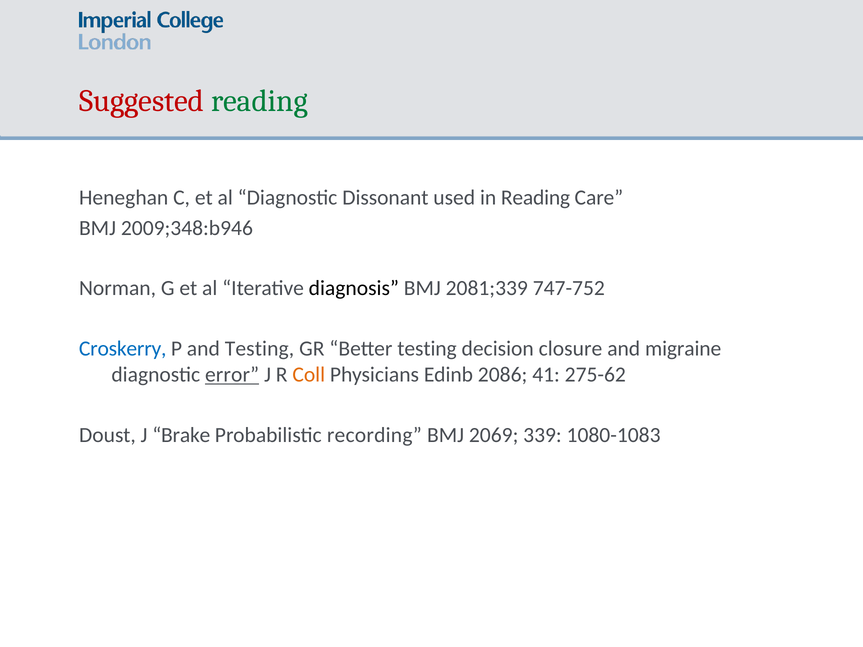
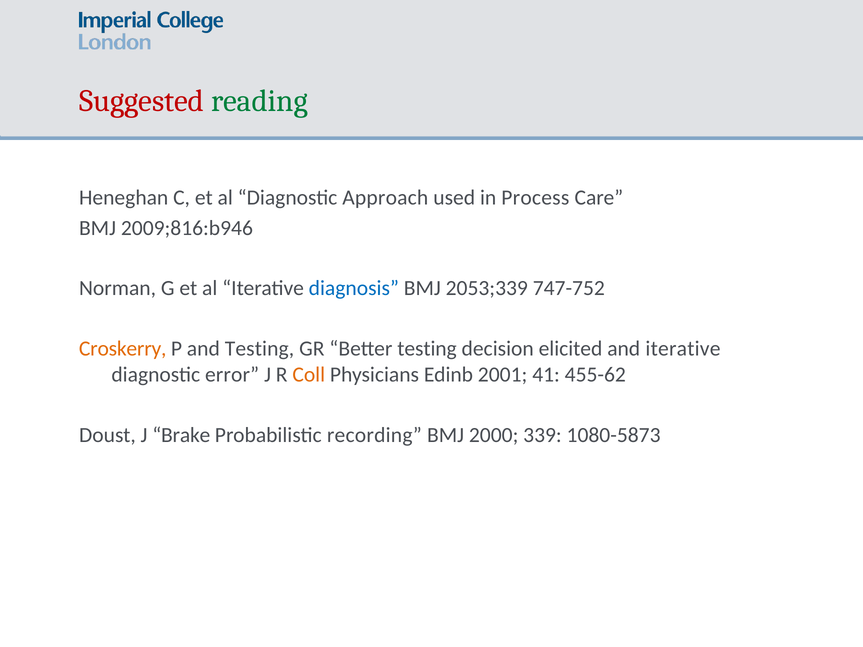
Dissonant: Dissonant -> Approach (385, 198)
in Reading: Reading -> Process (535, 198)
2009;348:b946: 2009;348:b946 -> 2009;816:b946 (187, 228)
diagnosis colour: black -> blue (354, 288)
2081;339: 2081;339 -> 2053;339 (487, 288)
Croskerry colour: blue -> orange (123, 349)
closure: closure -> elicited (571, 349)
and migraine: migraine -> iterative (683, 349)
error underline: present -> none (232, 375)
2086: 2086 -> 2001 (503, 375)
275-62: 275-62 -> 455-62 (595, 375)
2069: 2069 -> 2000 (494, 435)
1080-1083: 1080-1083 -> 1080-5873 (614, 435)
